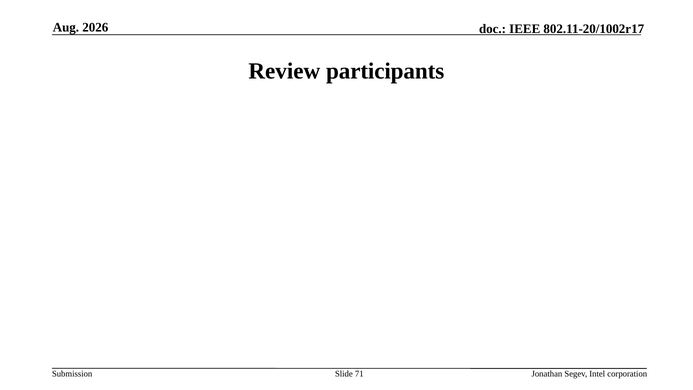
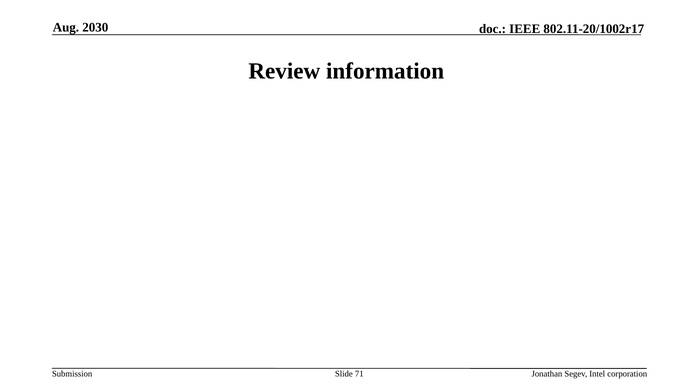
2026: 2026 -> 2030 (95, 28)
participants: participants -> information (385, 71)
